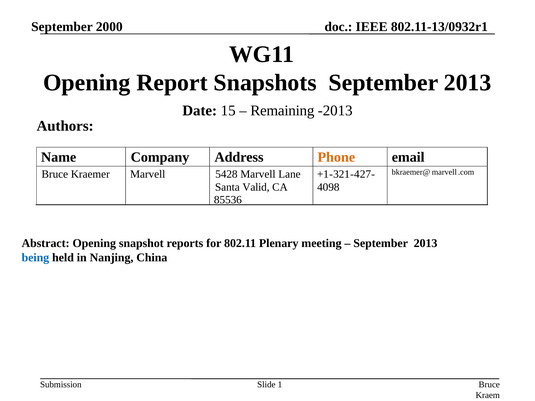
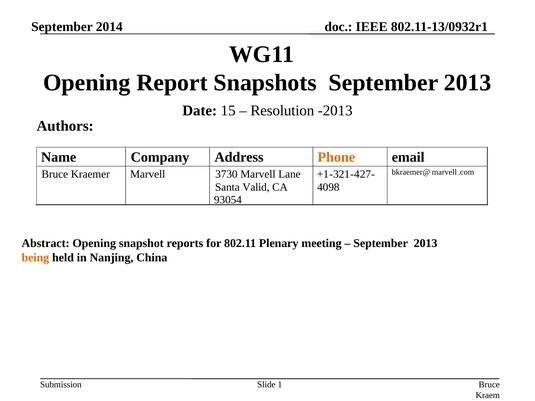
2000: 2000 -> 2014 (109, 27)
Remaining: Remaining -> Resolution (282, 111)
5428: 5428 -> 3730 (226, 174)
85536: 85536 -> 93054 (228, 200)
being colour: blue -> orange (35, 258)
